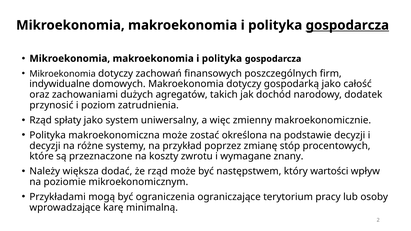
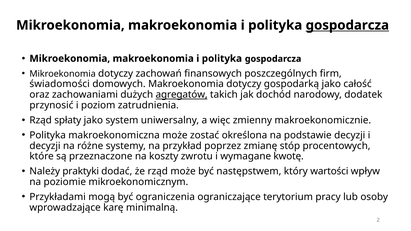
indywidualne: indywidualne -> świadomości (60, 84)
agregatów underline: none -> present (182, 95)
znany: znany -> kwotę (289, 157)
większa: większa -> praktyki (81, 171)
